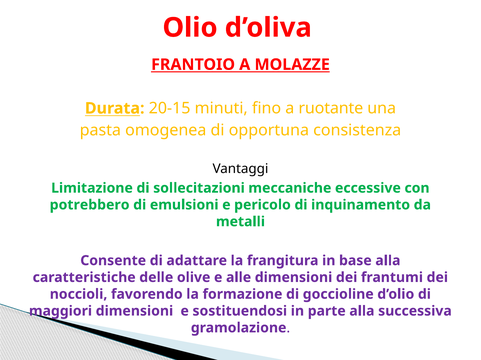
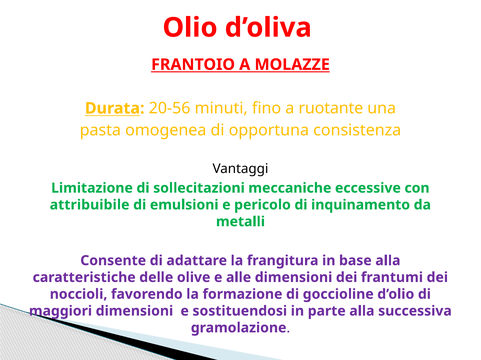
20-15: 20-15 -> 20-56 (170, 109)
potrebbero: potrebbero -> attribuibile (90, 205)
